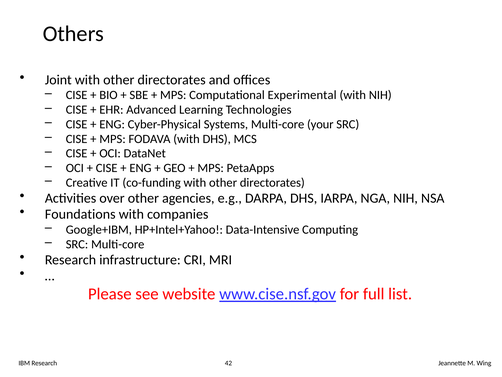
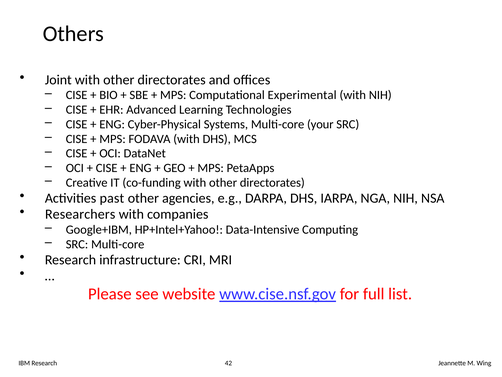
over: over -> past (112, 198)
Foundations: Foundations -> Researchers (80, 214)
